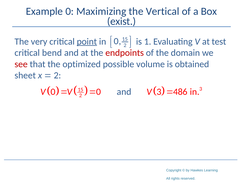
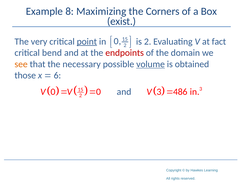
Example 0: 0 -> 8 (70, 11)
Vertical: Vertical -> Corners (163, 11)
is 1: 1 -> 2 (148, 42)
test: test -> fact (219, 42)
see colour: red -> orange (21, 64)
optimized: optimized -> necessary (82, 64)
volume underline: none -> present (151, 64)
sheet: sheet -> those (25, 76)
2: 2 -> 6 (57, 76)
